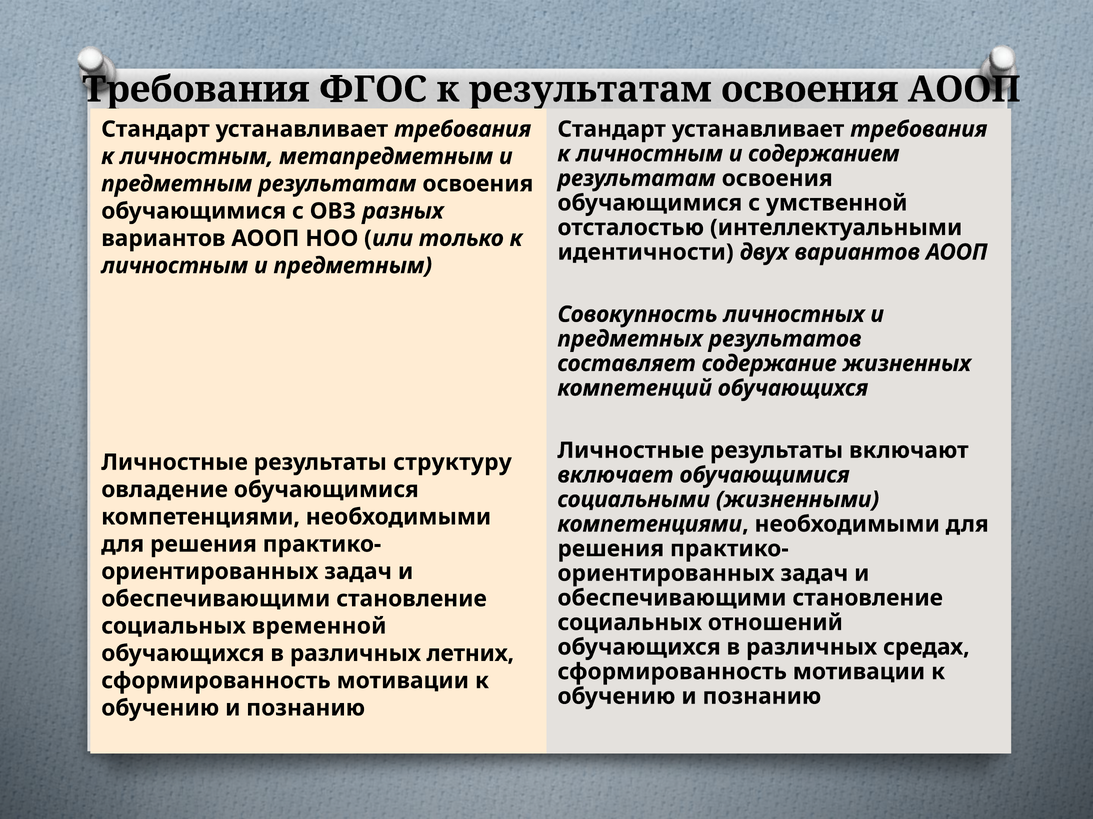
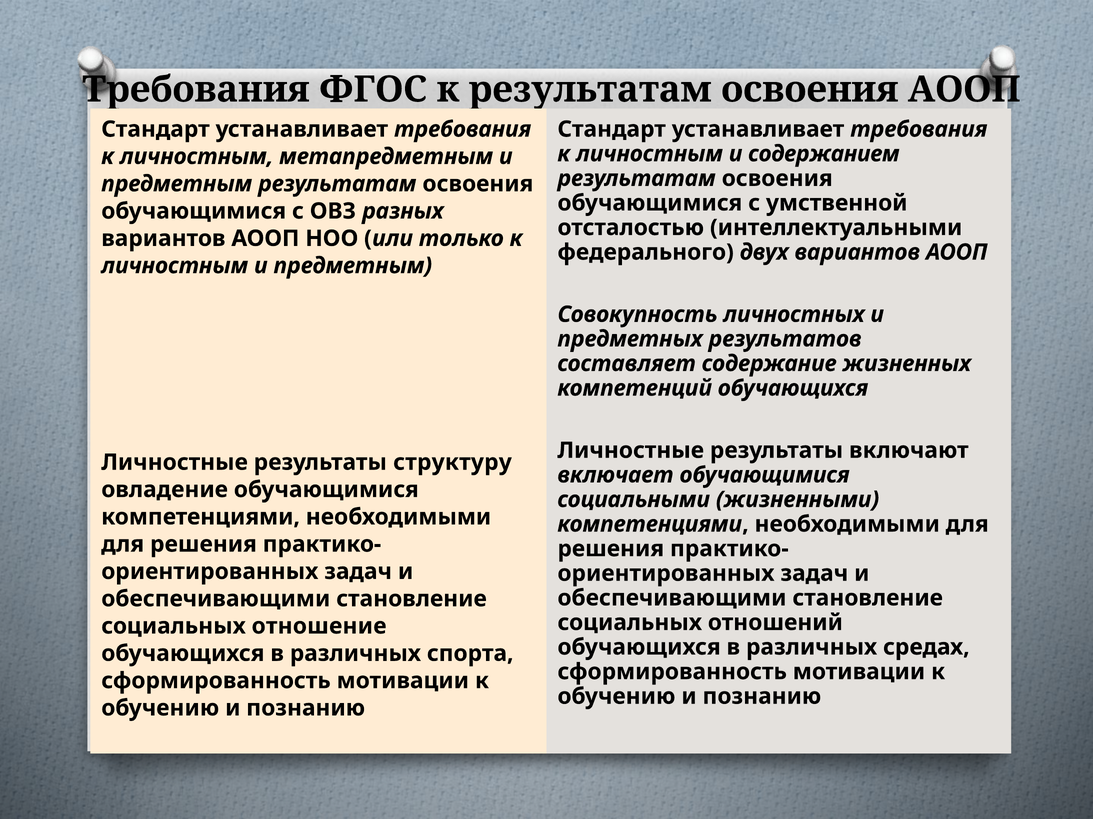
идентичности: идентичности -> федерального (646, 252)
временной: временной -> отношение (319, 627)
летних: летних -> спорта (470, 654)
